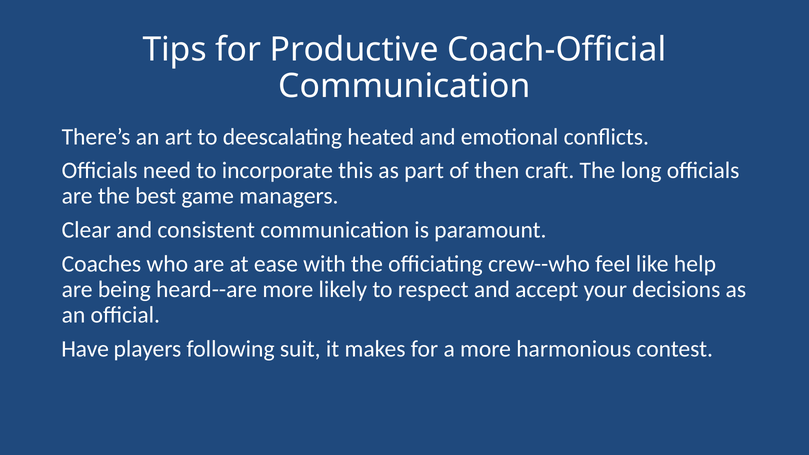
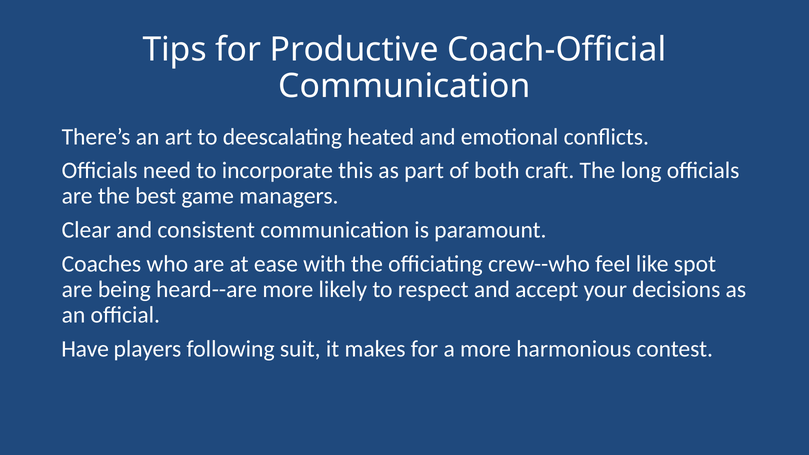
then: then -> both (497, 171)
help: help -> spot (695, 264)
